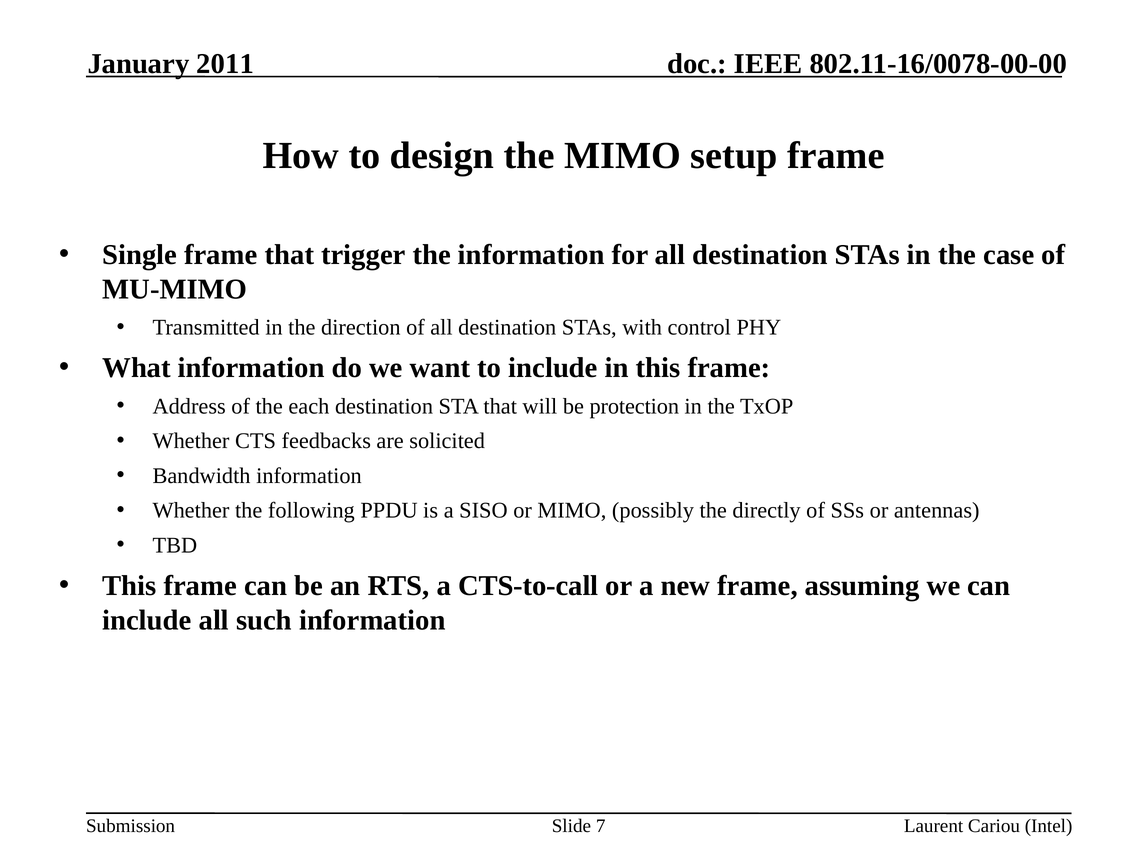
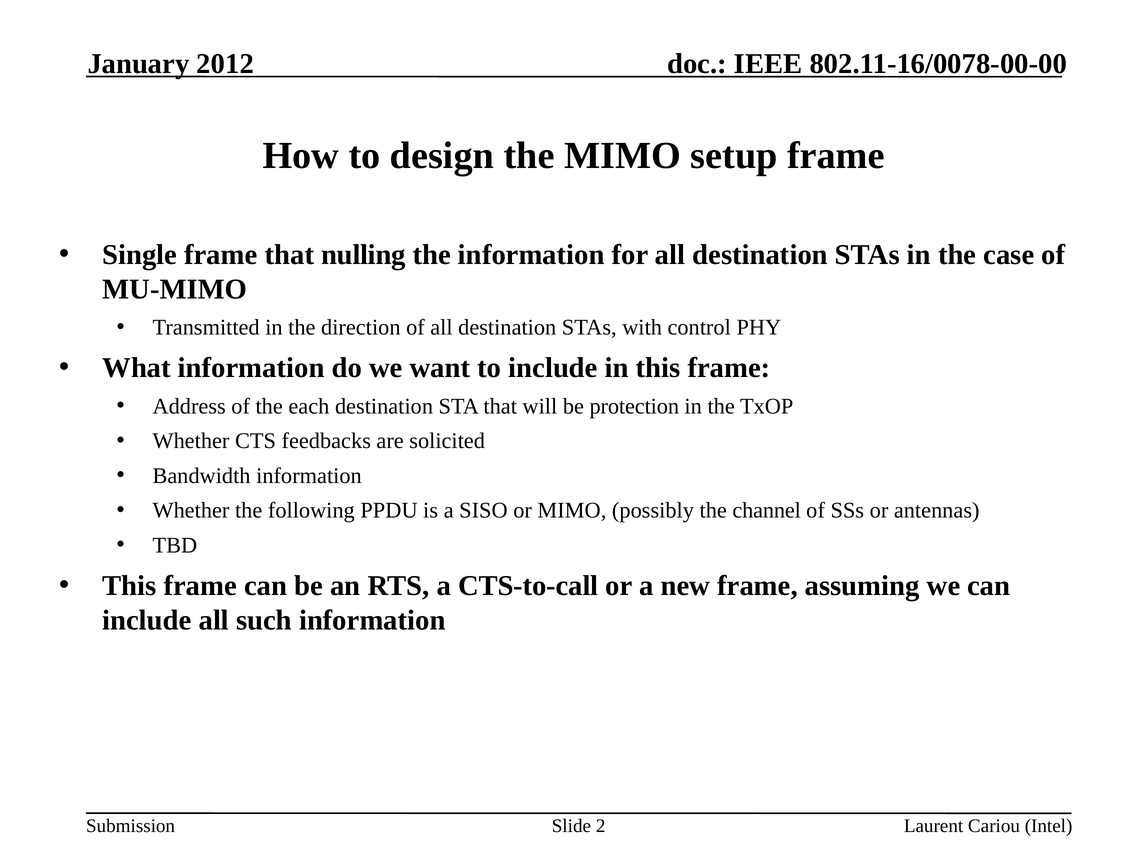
2011: 2011 -> 2012 (225, 64)
trigger: trigger -> nulling (363, 255)
directly: directly -> channel (767, 510)
7: 7 -> 2 (601, 826)
